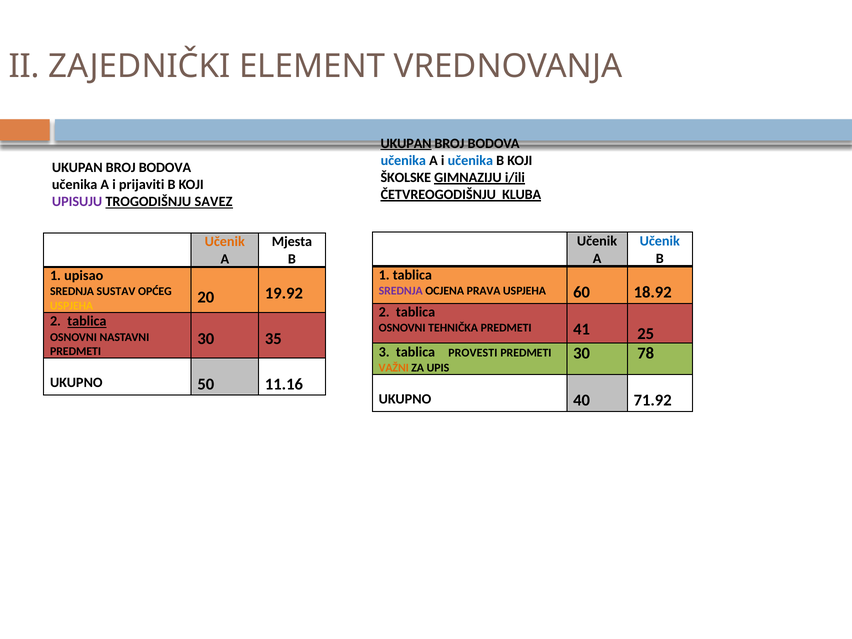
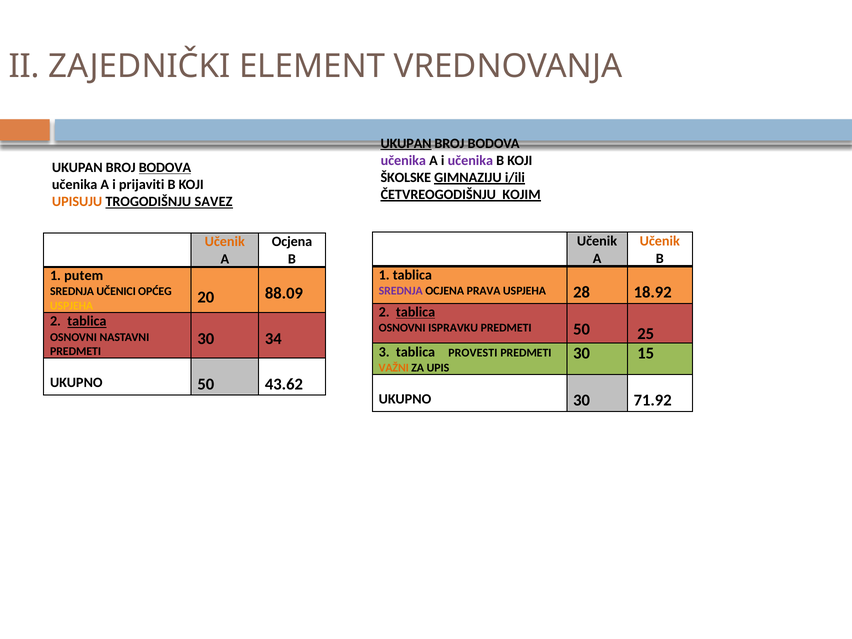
učenika colour: blue -> purple (403, 161)
učenika colour: blue -> purple (470, 161)
BODOVA underline: none -> present (165, 168)
KLUBA: KLUBA -> KOJIM (522, 195)
UPISUJU colour: purple -> orange (77, 202)
Učenik colour: blue -> orange (660, 241)
Mjesta: Mjesta -> Ocjena (292, 242)
upisao: upisao -> putem (84, 276)
60: 60 -> 28 (582, 292)
SUSTAV: SUSTAV -> UČENICI (116, 292)
19.92: 19.92 -> 88.09 (284, 293)
tablica underline: none -> present (416, 312)
TEHNIČKA: TEHNIČKA -> ISPRAVKU (453, 328)
PREDMETI 41: 41 -> 50 (582, 329)
35: 35 -> 34 (273, 339)
78: 78 -> 15 (646, 353)
11.16: 11.16 -> 43.62 (284, 384)
UKUPNO 40: 40 -> 30 (582, 400)
